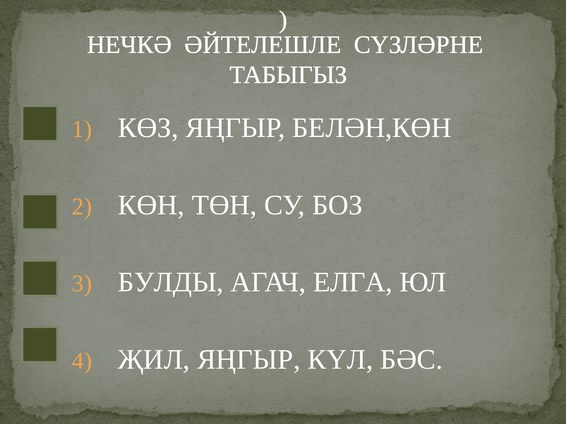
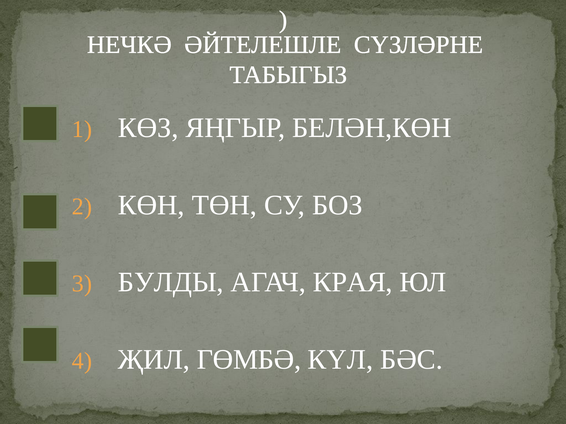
ЕЛГА: ЕЛГА -> КРАЯ (353, 283)
ҖИЛ ЯҢГЫР: ЯҢГЫР -> ГӨМБӘ (249, 360)
